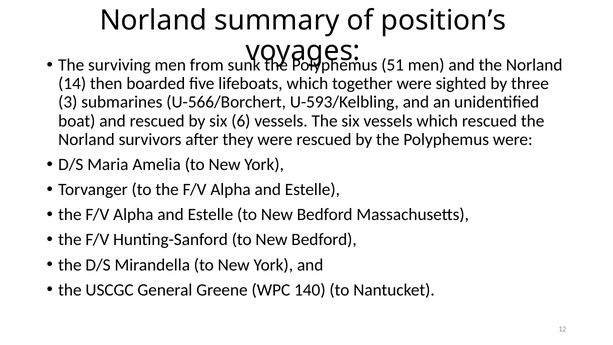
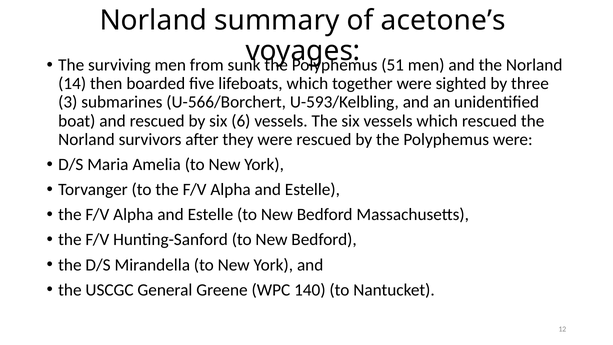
position’s: position’s -> acetone’s (443, 21)
